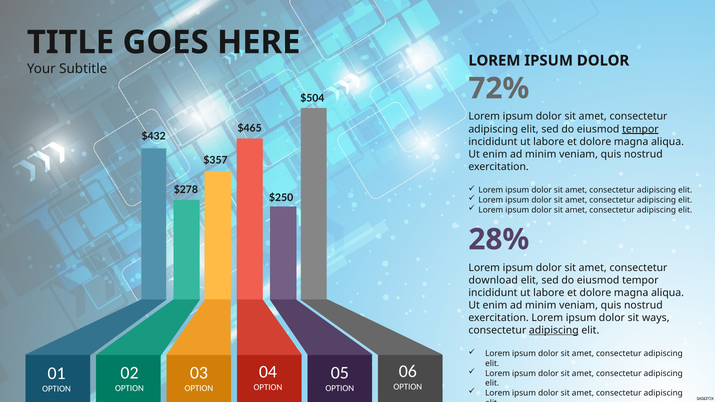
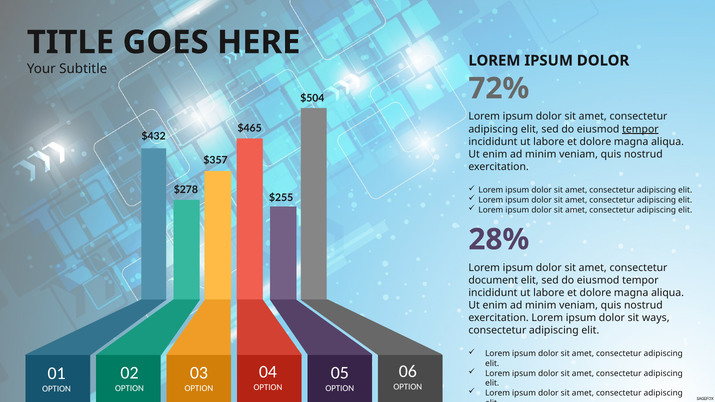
$250: $250 -> $255 (281, 198)
download: download -> document (493, 280)
adipiscing underline: present -> none (554, 330)
